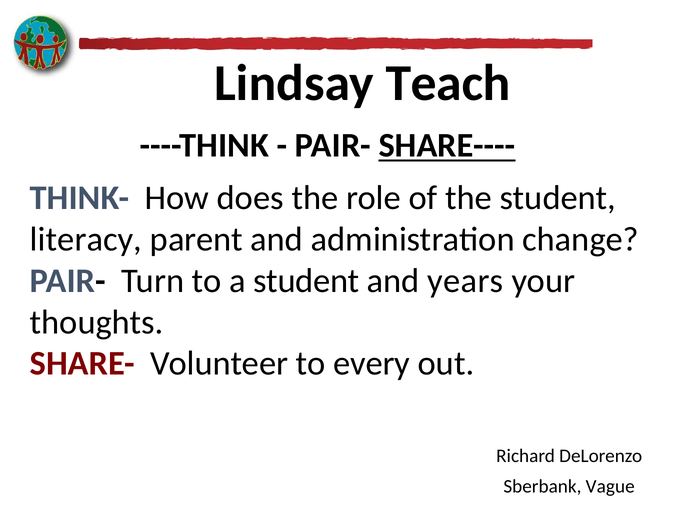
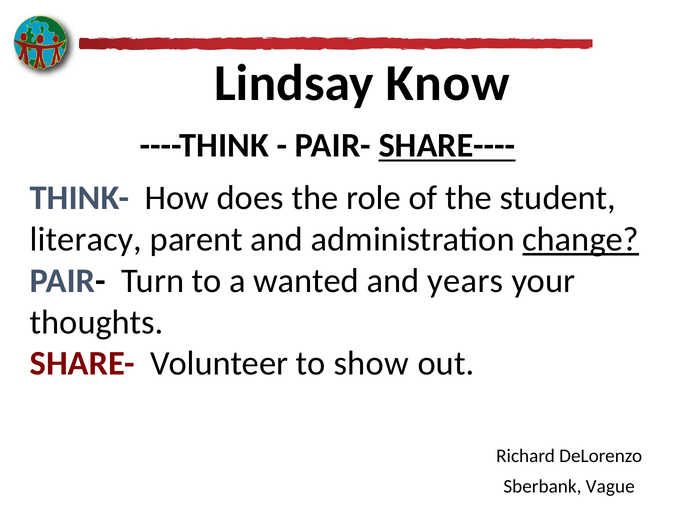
Teach: Teach -> Know (448, 83)
change underline: none -> present (581, 240)
a student: student -> wanted (306, 281)
every: every -> show (371, 364)
